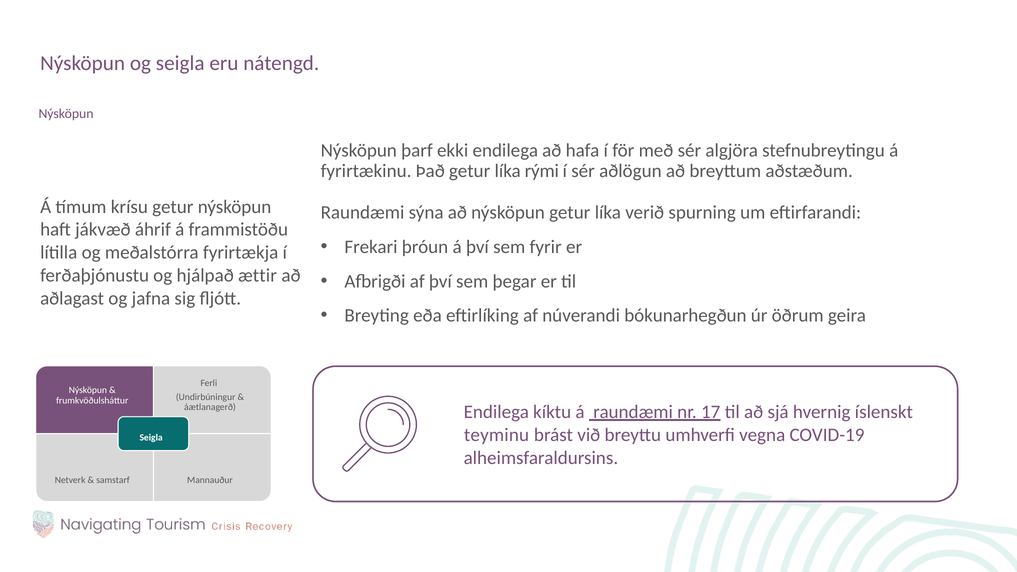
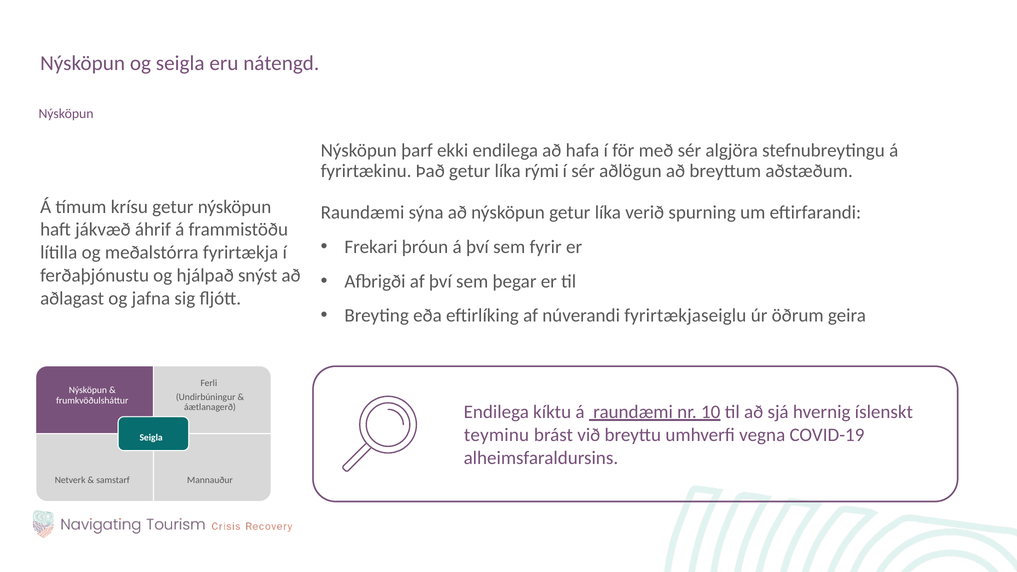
ættir: ættir -> snýst (258, 275)
bókunarhegðun: bókunarhegðun -> fyrirtækjaseiglu (685, 316)
17: 17 -> 10 (711, 412)
